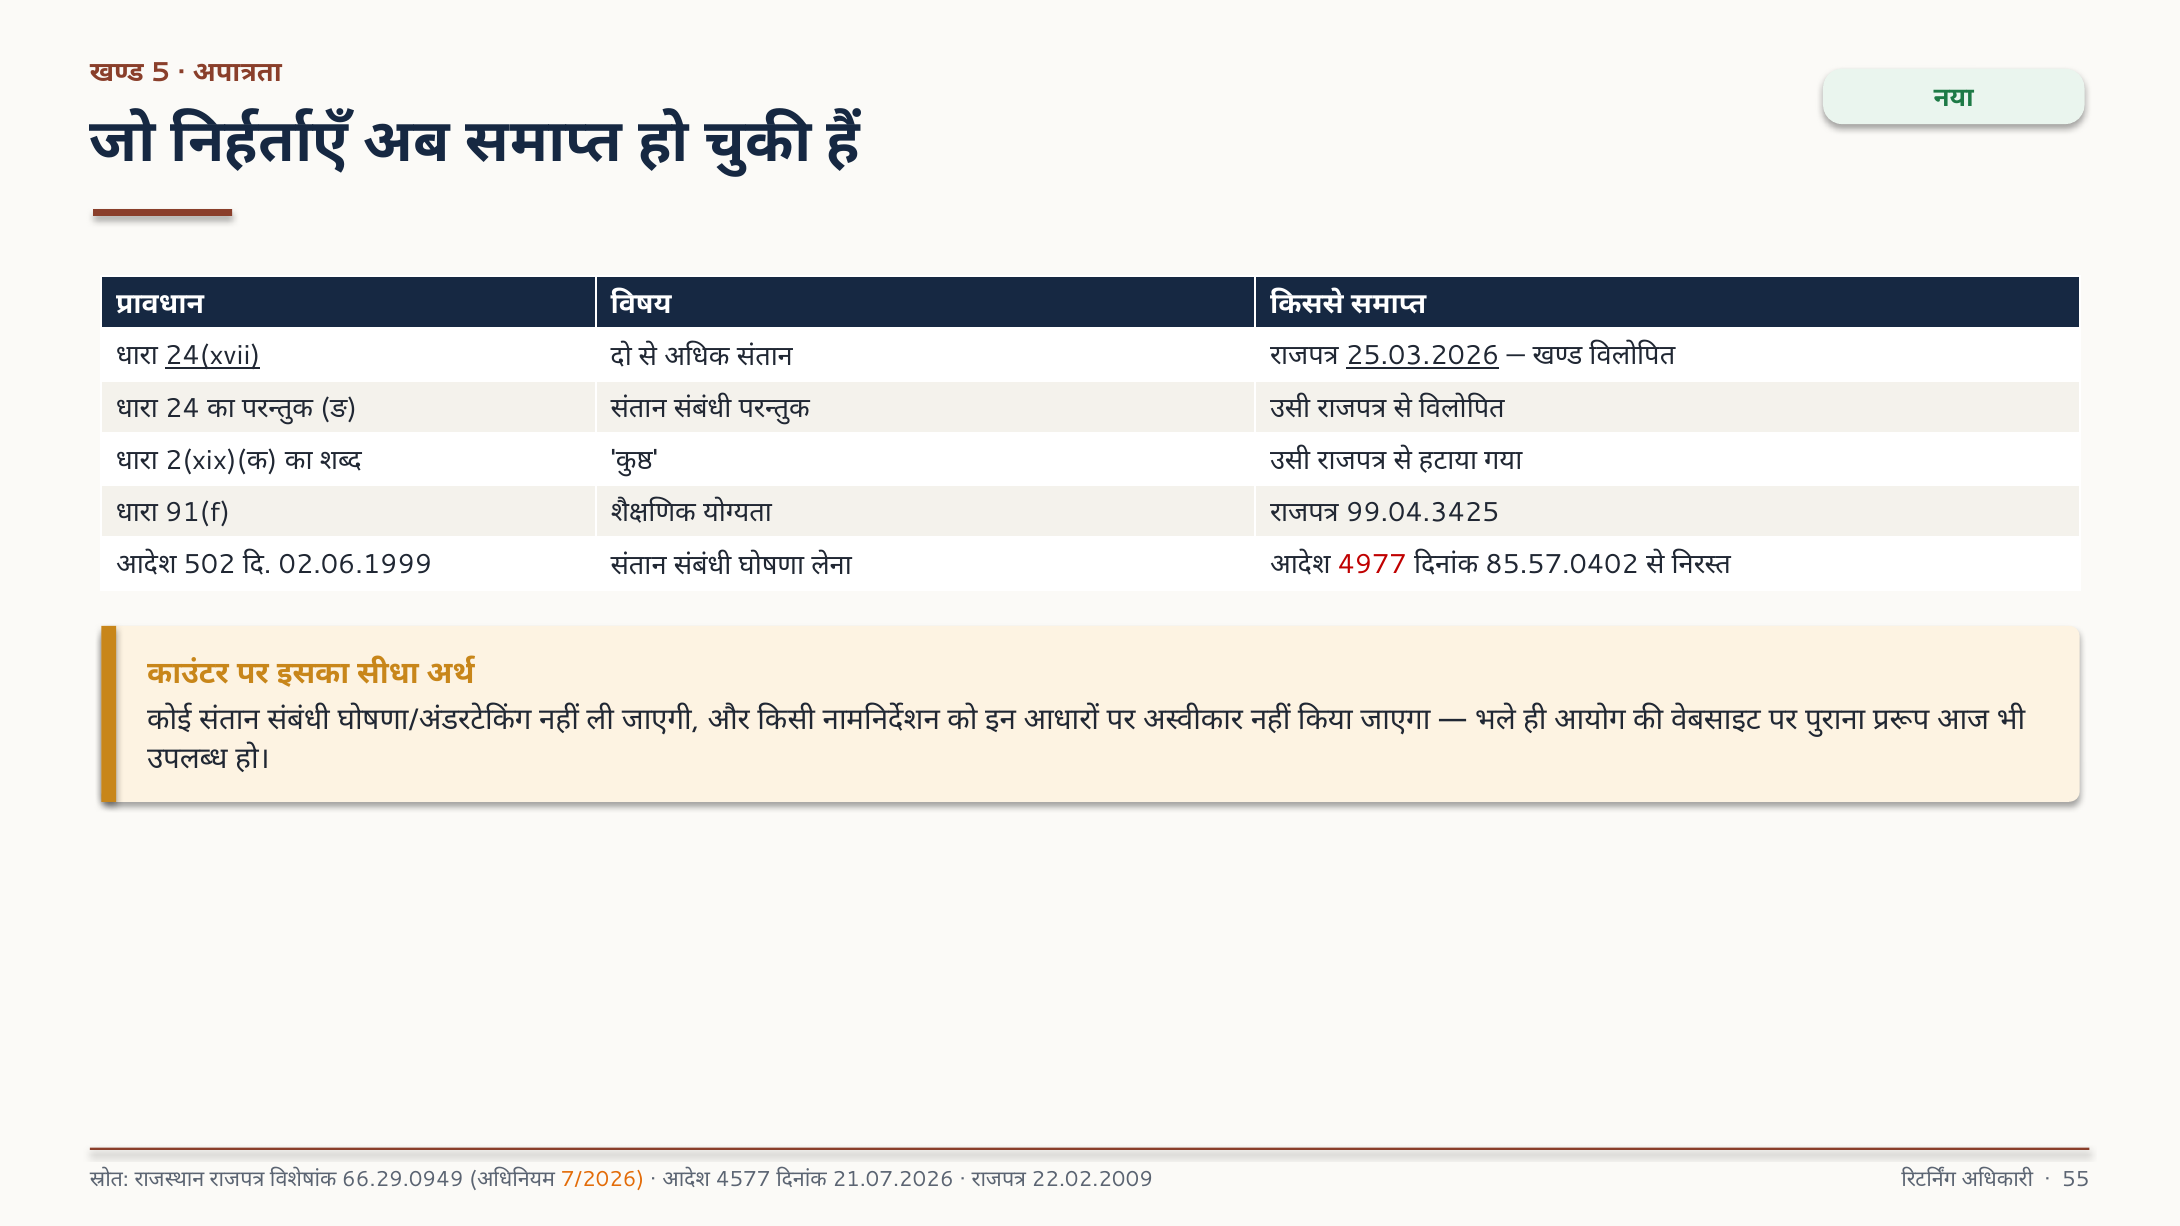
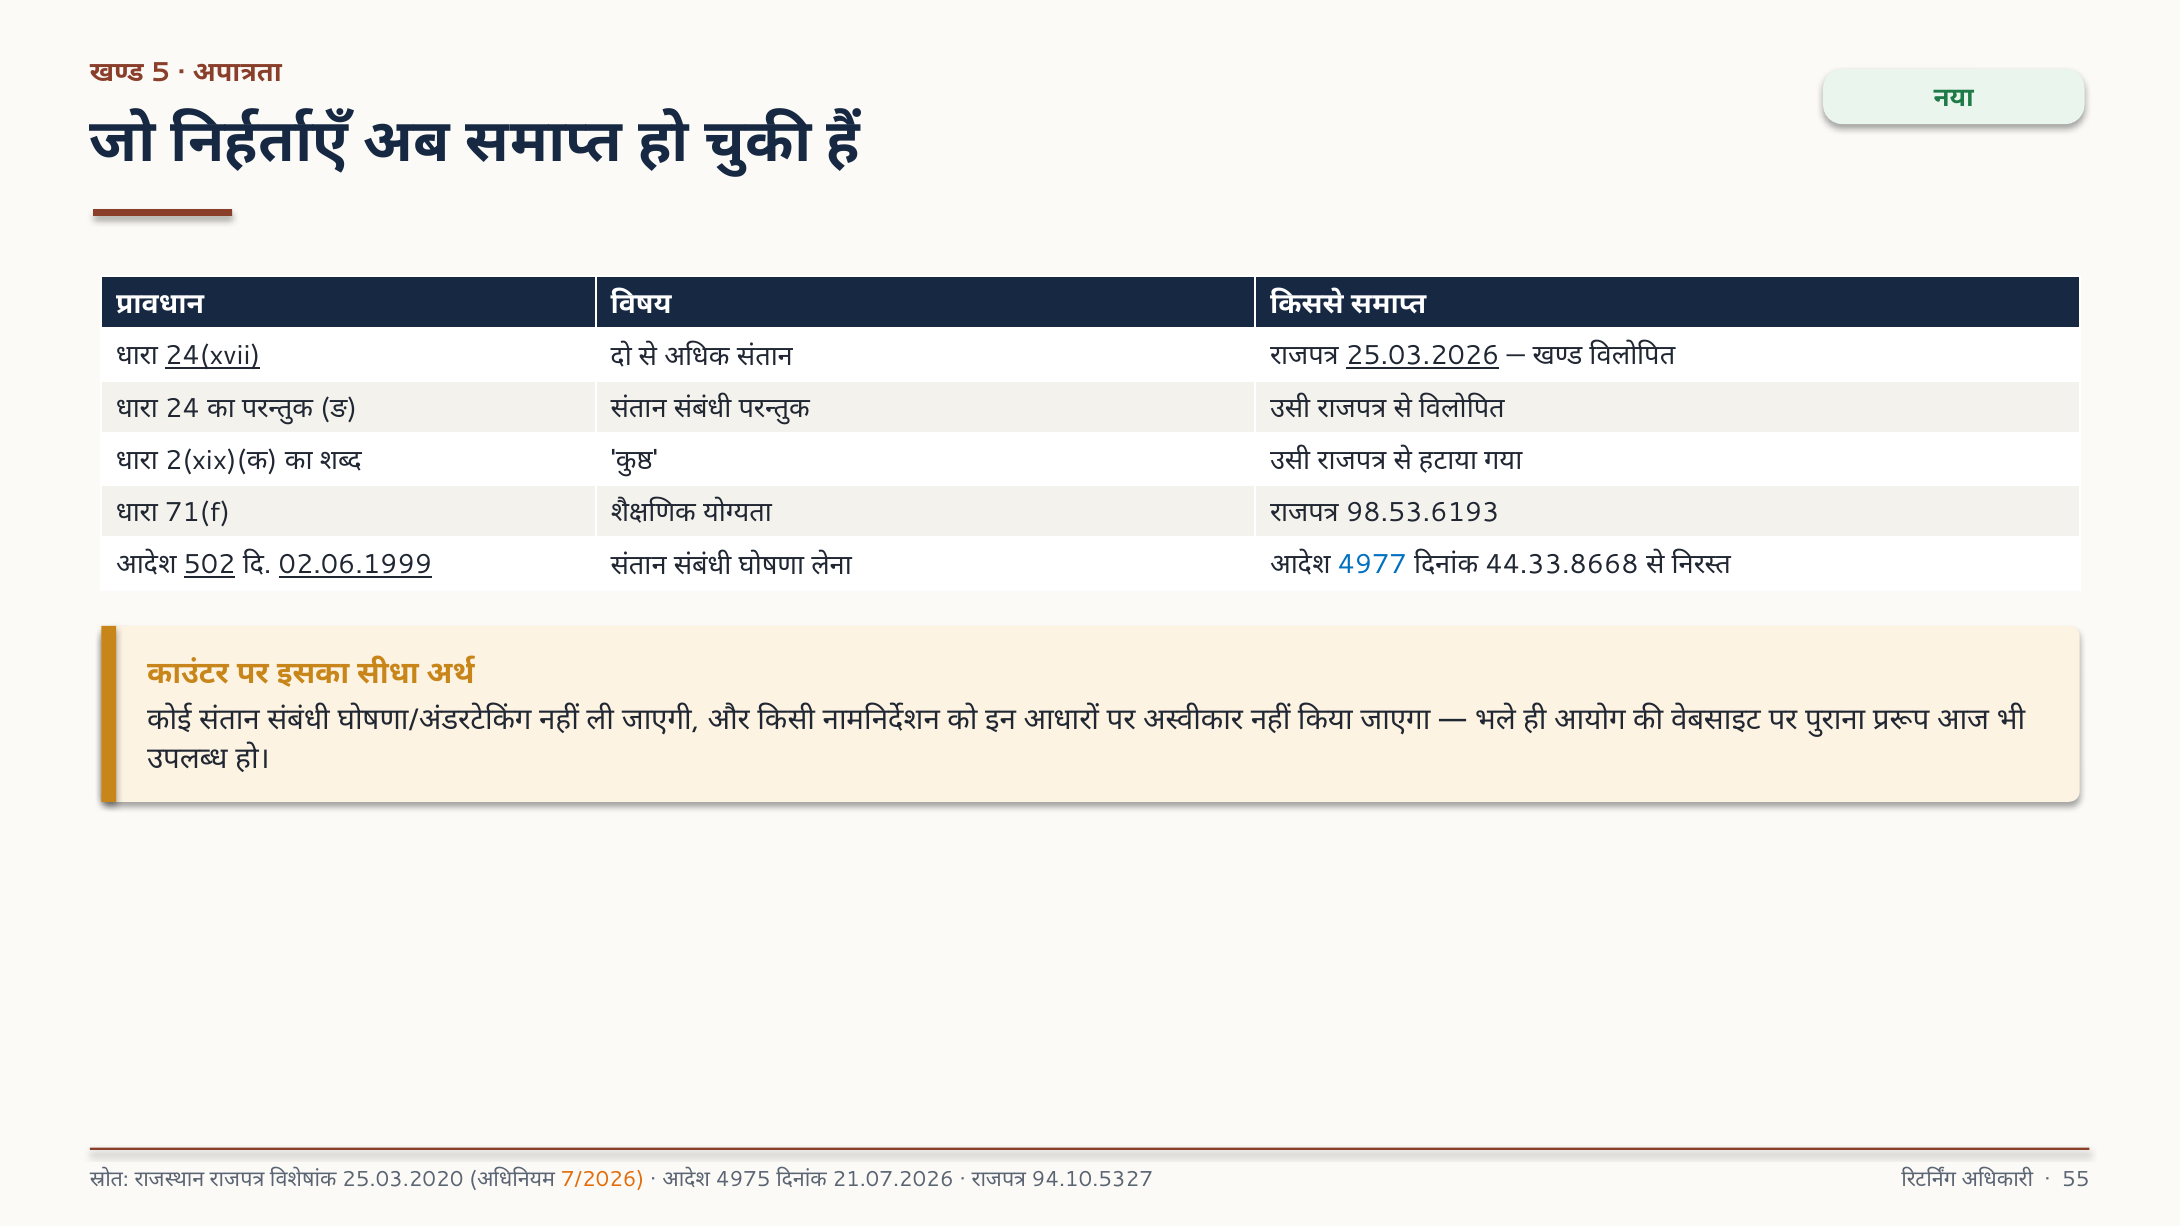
91(f: 91(f -> 71(f (198, 513)
99.04.3425: 99.04.3425 -> 98.53.6193 (1423, 513)
502 underline: none -> present (209, 565)
02.06.1999 underline: none -> present (355, 565)
4977 colour: red -> blue (1372, 565)
85.57.0402: 85.57.0402 -> 44.33.8668 (1562, 565)
66.29.0949: 66.29.0949 -> 25.03.2020 (403, 1180)
4577: 4577 -> 4975 (743, 1180)
22.02.2009: 22.02.2009 -> 94.10.5327 (1092, 1180)
